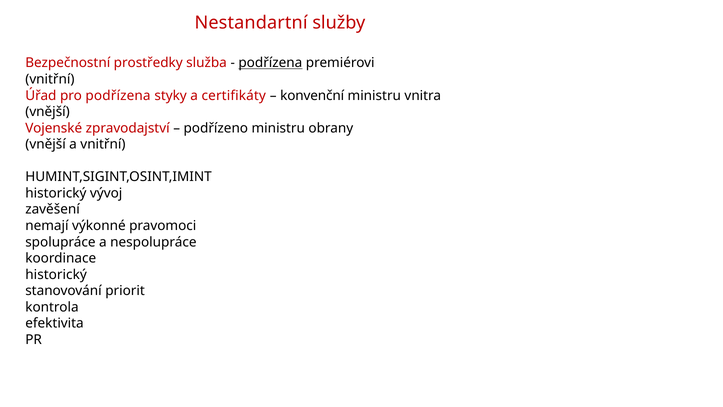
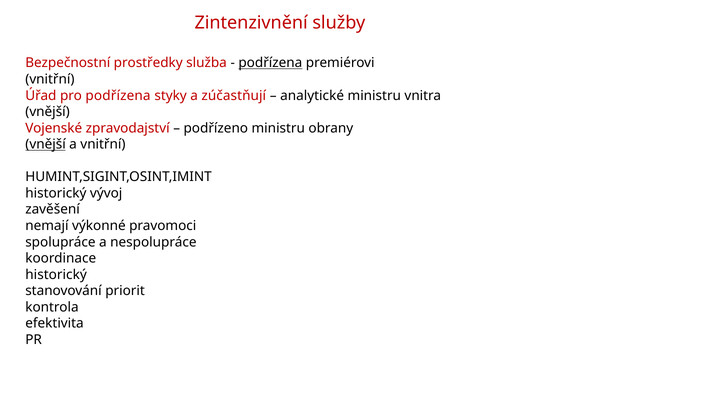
Nestandartní: Nestandartní -> Zintenzivnění (251, 23)
certifikáty: certifikáty -> zúčastňují (234, 95)
konvenční: konvenční -> analytické (312, 95)
vnější underline: none -> present (46, 144)
